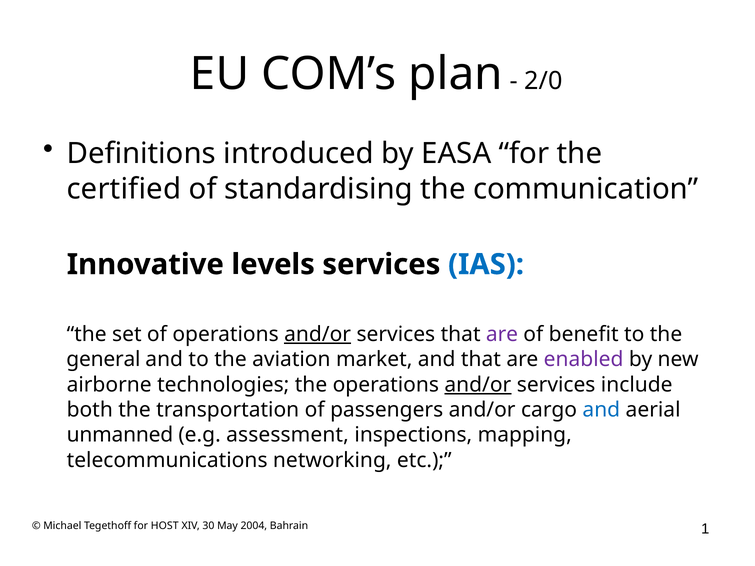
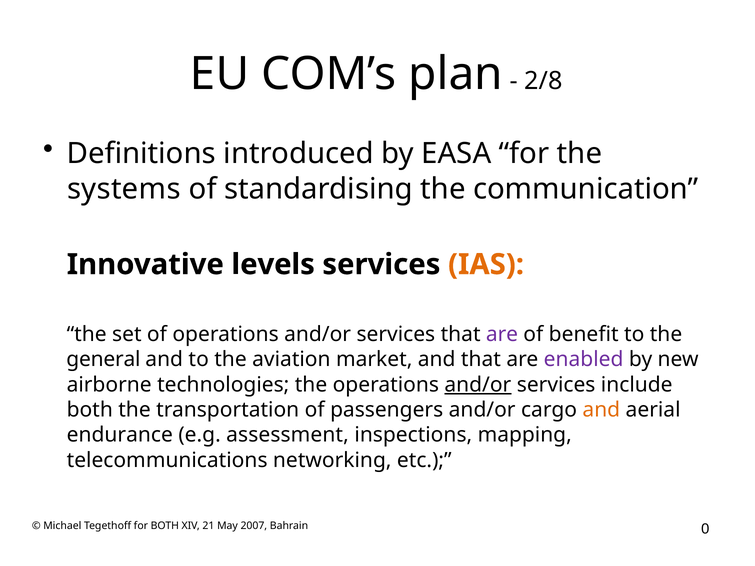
2/0: 2/0 -> 2/8 (543, 81)
certified: certified -> systems (124, 189)
IAS colour: blue -> orange (486, 265)
and/or underline: present -> none (318, 334)
and colour: blue -> orange (601, 410)
unmanned: unmanned -> endurance (120, 435)
for HOST: HOST -> BOTH (165, 526)
30: 30 -> 21 (208, 526)
2004: 2004 -> 2007 (254, 526)
1: 1 -> 0 (705, 529)
